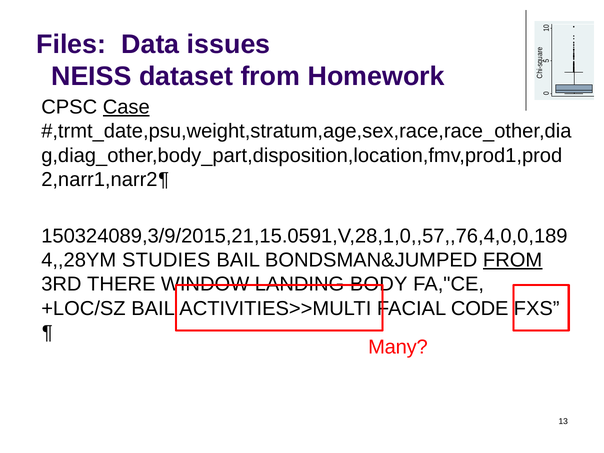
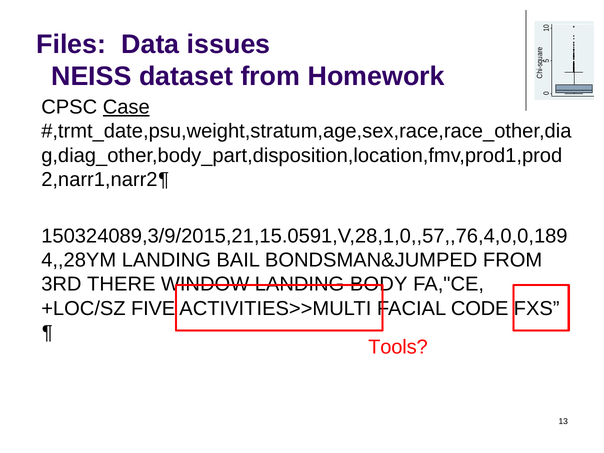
STUDIES: STUDIES -> LANDING (166, 260)
FROM underline: present -> none (513, 260)
+LOC/SZ BAIL: BAIL -> FIVE (153, 308)
Many: Many -> Tools (398, 347)
